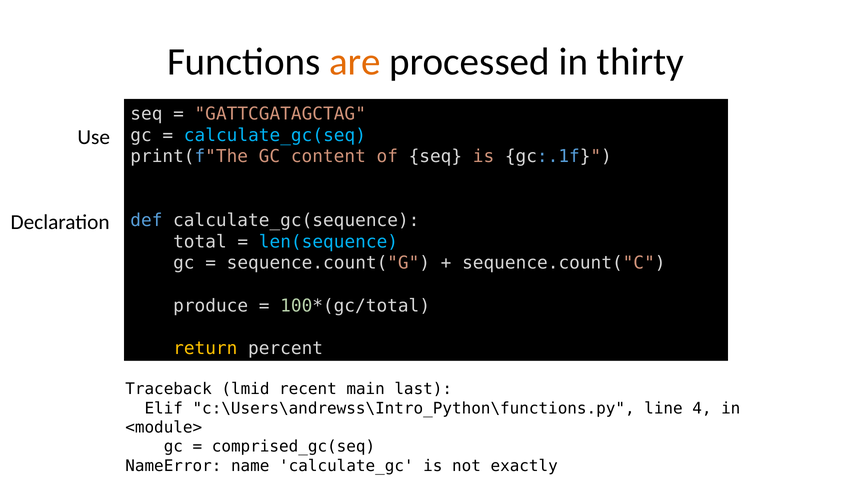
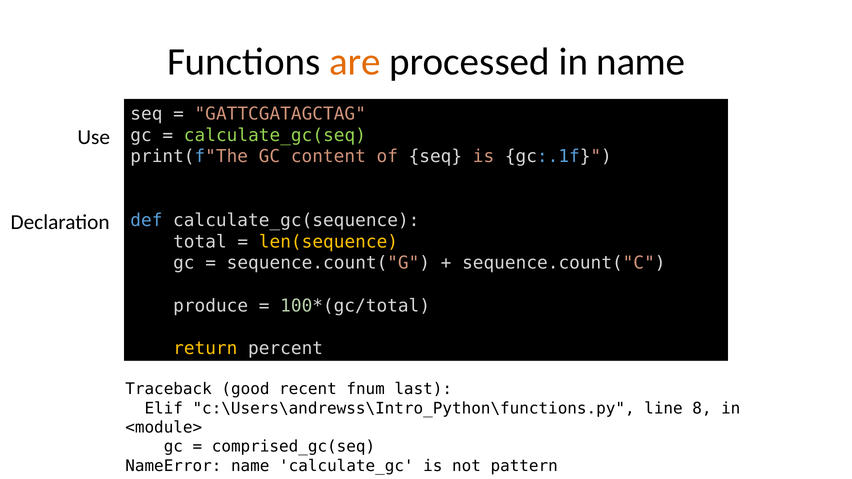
in thirty: thirty -> name (641, 62)
calculate_gc(seq colour: light blue -> light green (275, 135)
len(sequence colour: light blue -> yellow (328, 242)
lmid: lmid -> good (245, 389)
main: main -> fnum (366, 389)
4: 4 -> 8 (702, 408)
exactly: exactly -> pattern (524, 466)
